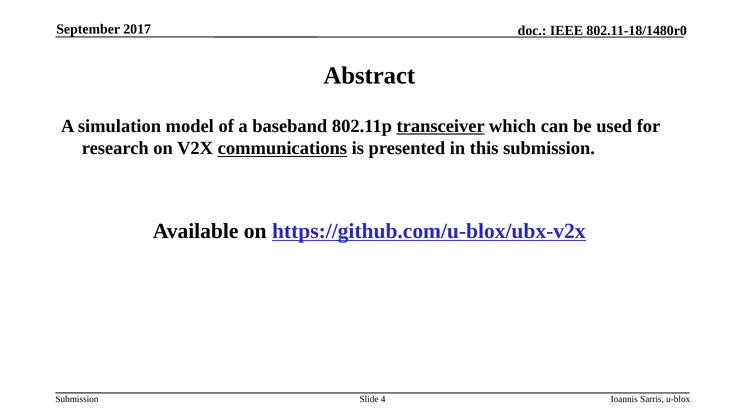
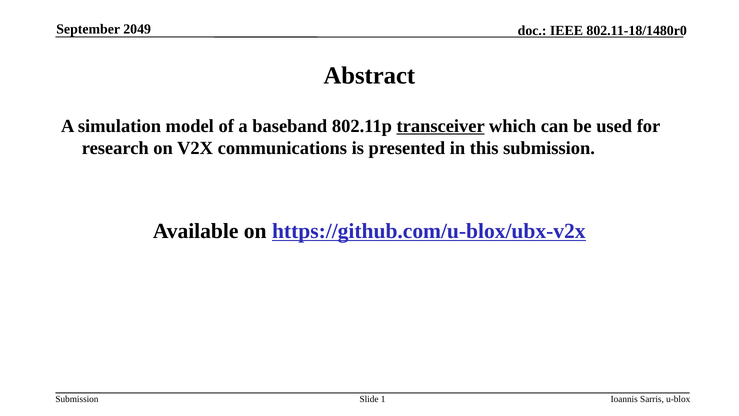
2017: 2017 -> 2049 (137, 29)
communications underline: present -> none (282, 148)
4: 4 -> 1 (383, 399)
